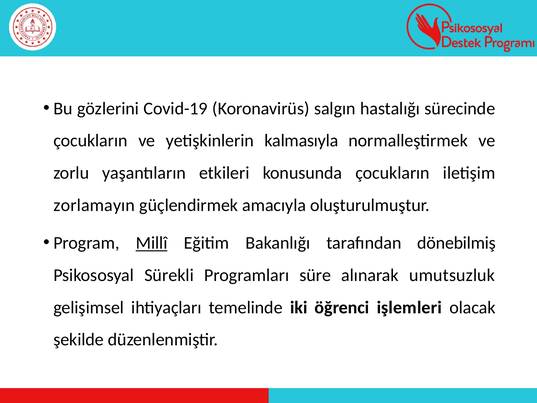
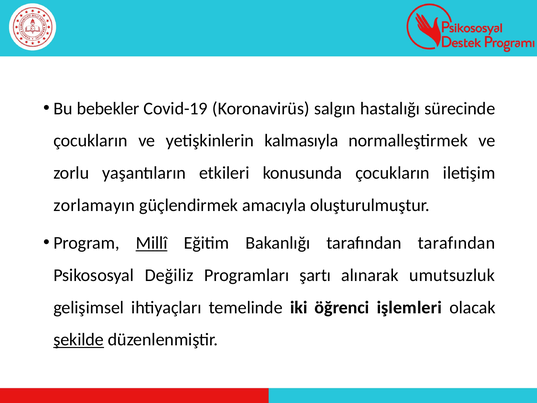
gözlerini: gözlerini -> bebekler (108, 108)
tarafından dönebilmiş: dönebilmiş -> tarafından (456, 243)
Sürekli: Sürekli -> Değiliz (169, 275)
süre: süre -> şartı (315, 275)
şekilde underline: none -> present (79, 340)
